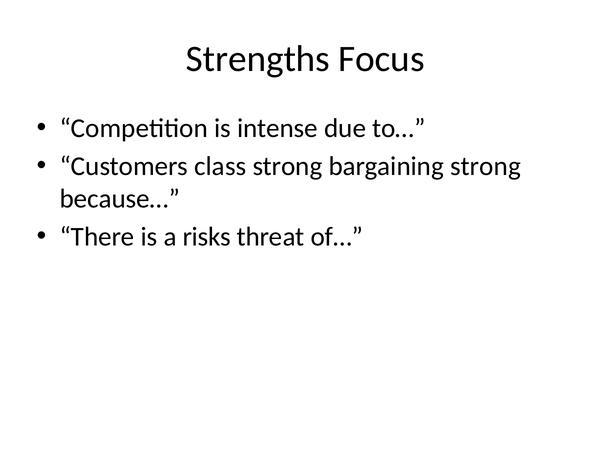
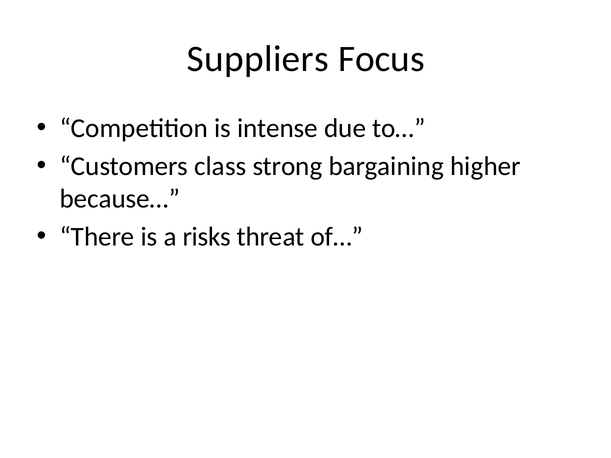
Strengths: Strengths -> Suppliers (258, 59)
bargaining strong: strong -> higher (485, 166)
